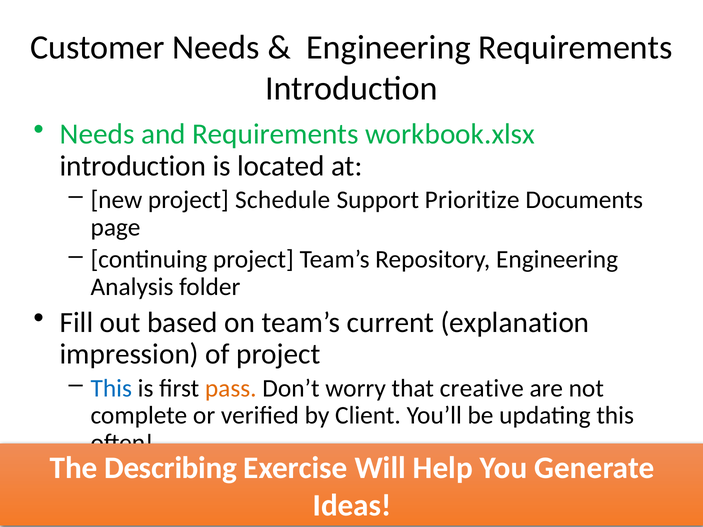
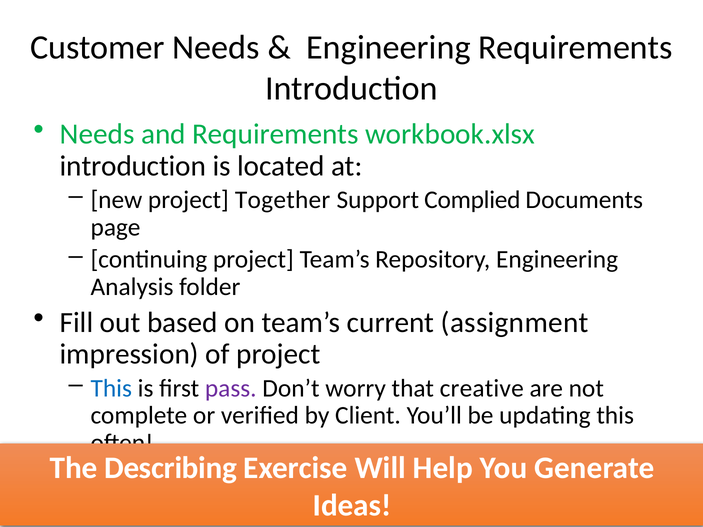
Schedule: Schedule -> Together (283, 200)
Prioritize: Prioritize -> Complied (472, 200)
explanation: explanation -> assignment (515, 323)
pass colour: orange -> purple (231, 388)
